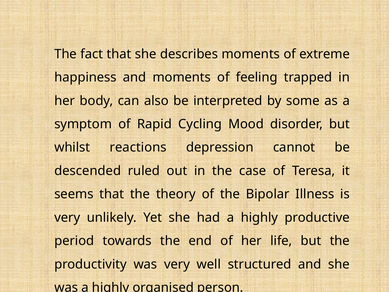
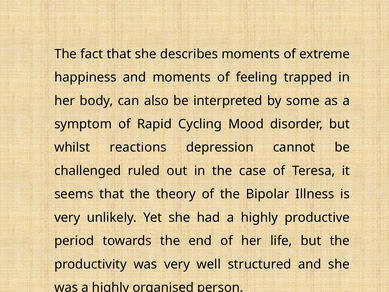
descended: descended -> challenged (88, 171)
